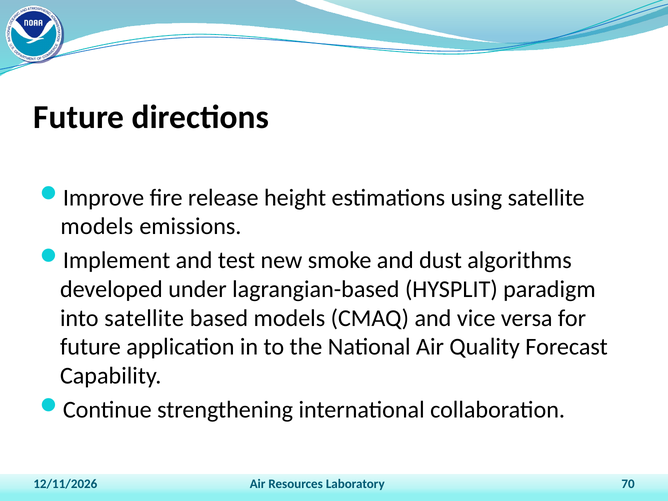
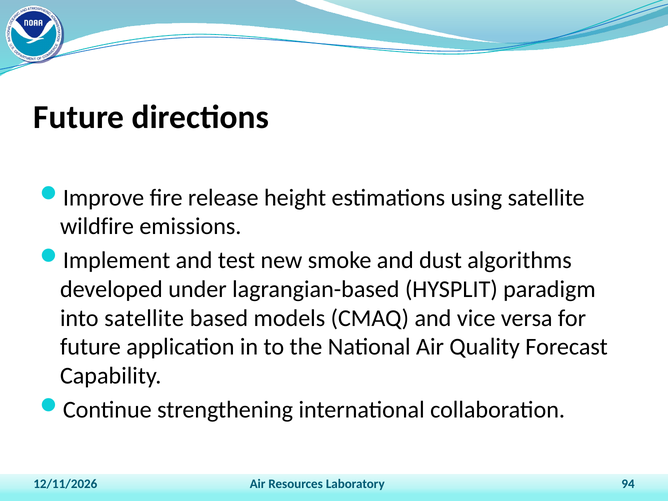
models: models -> wildfire (97, 226)
70: 70 -> 94 (628, 484)
